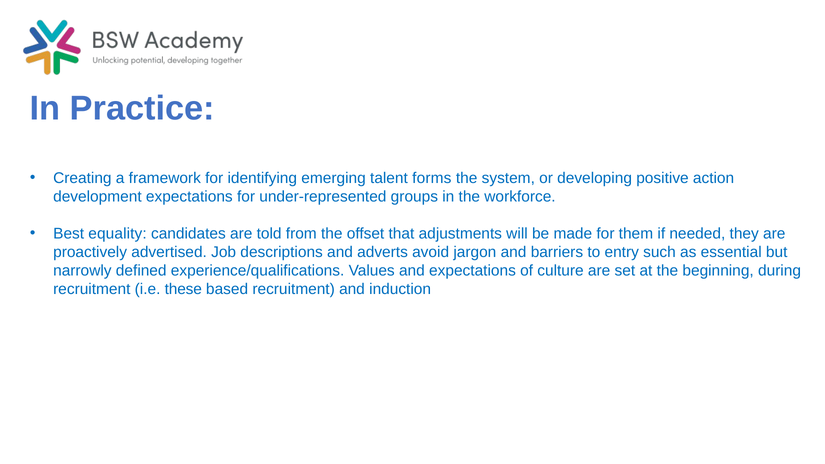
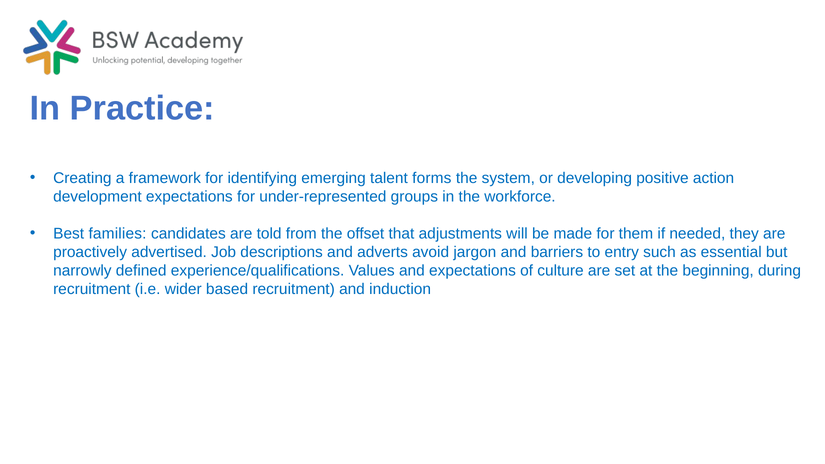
equality: equality -> families (117, 234)
these: these -> wider (183, 289)
